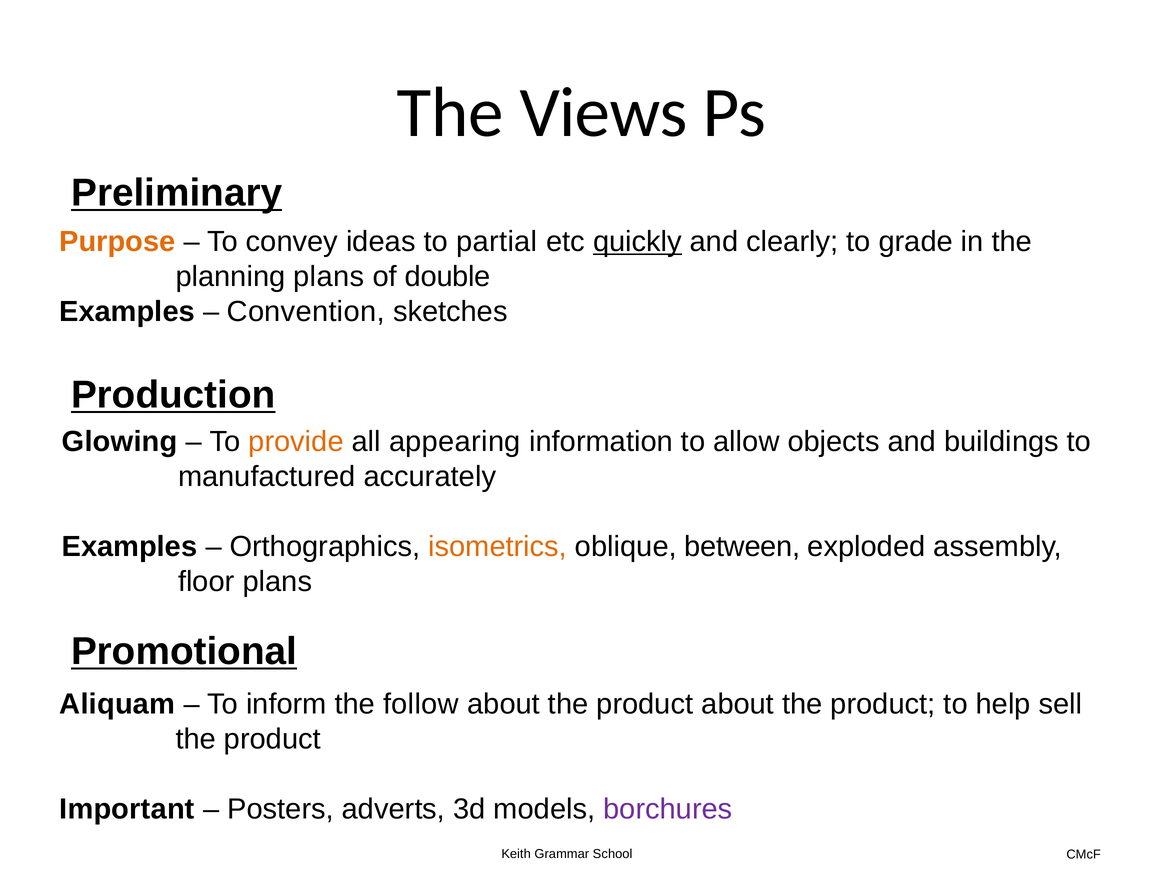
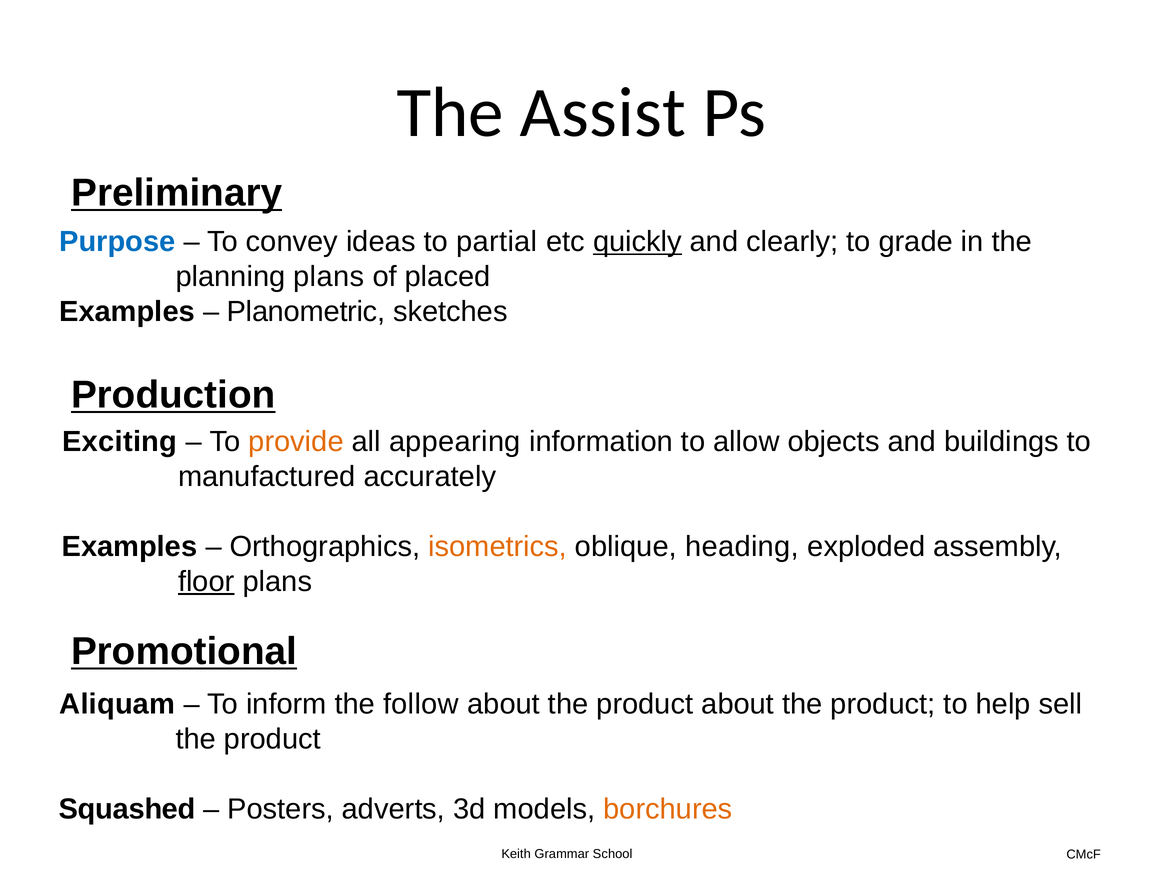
Views: Views -> Assist (603, 113)
Purpose colour: orange -> blue (117, 241)
double: double -> placed (448, 276)
Convention: Convention -> Planometric (306, 311)
Glowing: Glowing -> Exciting (120, 442)
between: between -> heading (742, 546)
floor underline: none -> present (206, 581)
Important: Important -> Squashed (127, 808)
borchures colour: purple -> orange (668, 808)
